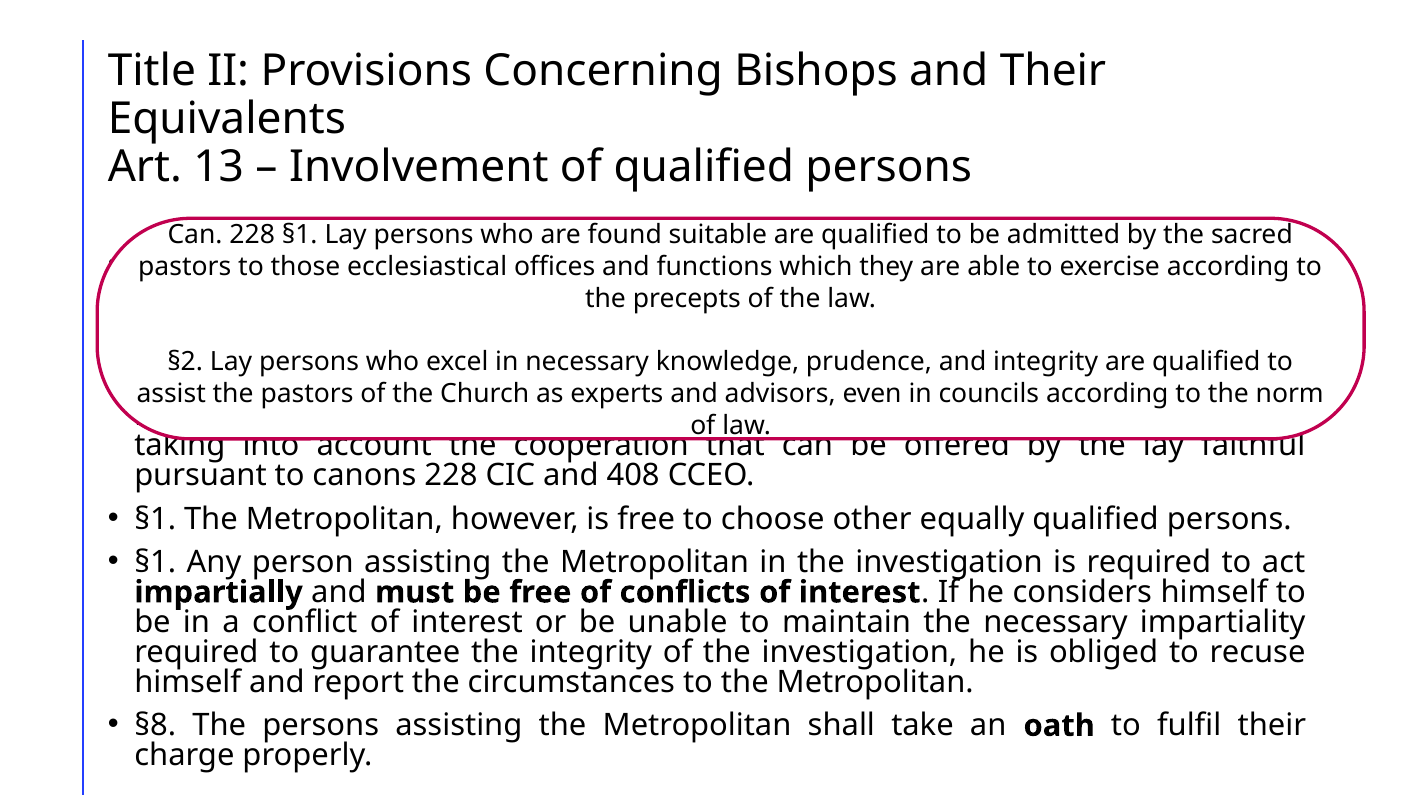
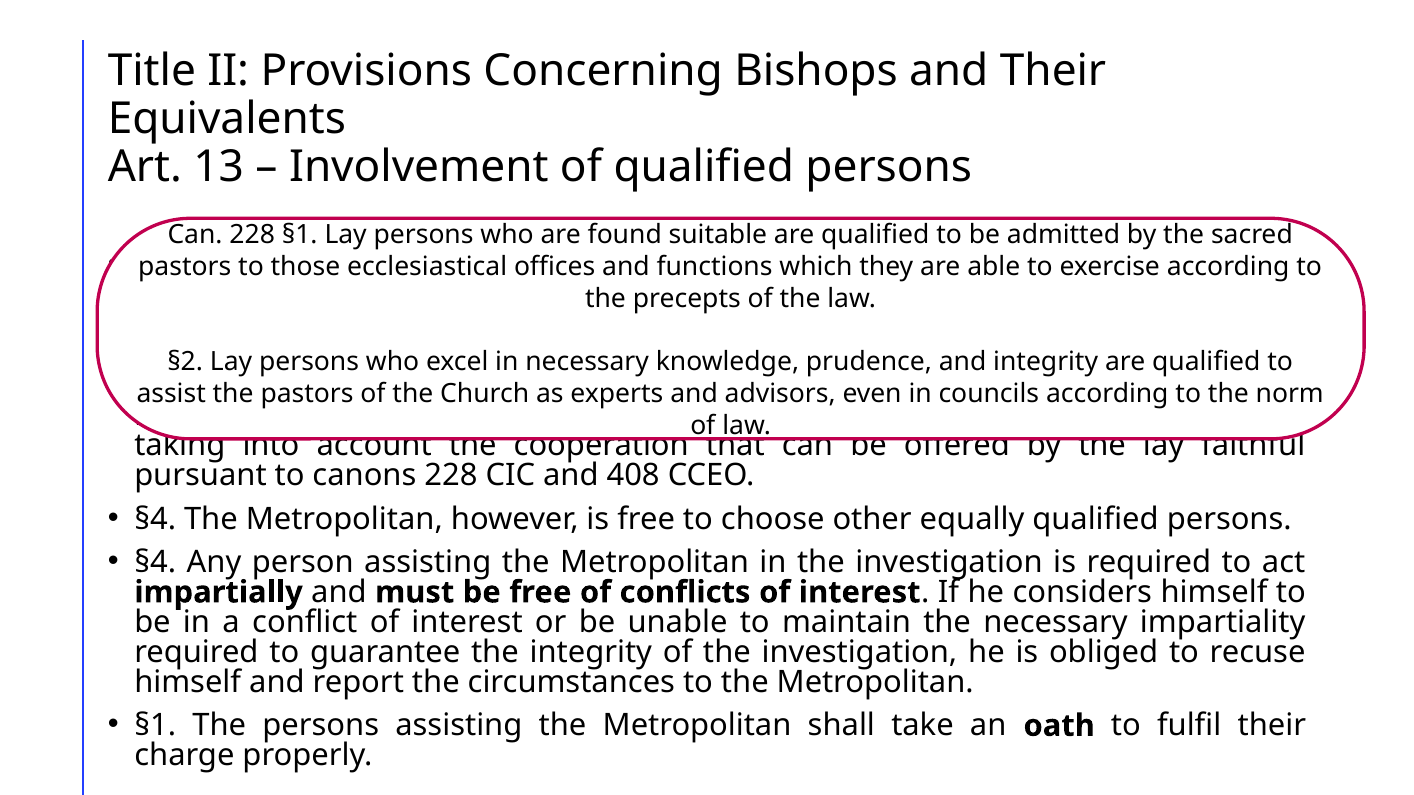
§1: §1 -> §4 (155, 519)
§1: §1 -> §4 (155, 562)
§8: §8 -> §1 (155, 726)
